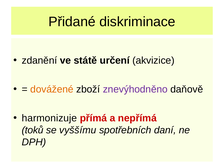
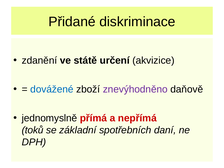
dovážené colour: orange -> blue (52, 89)
harmonizuje: harmonizuje -> jednomyslně (49, 118)
vyššímu: vyššímu -> základní (78, 130)
